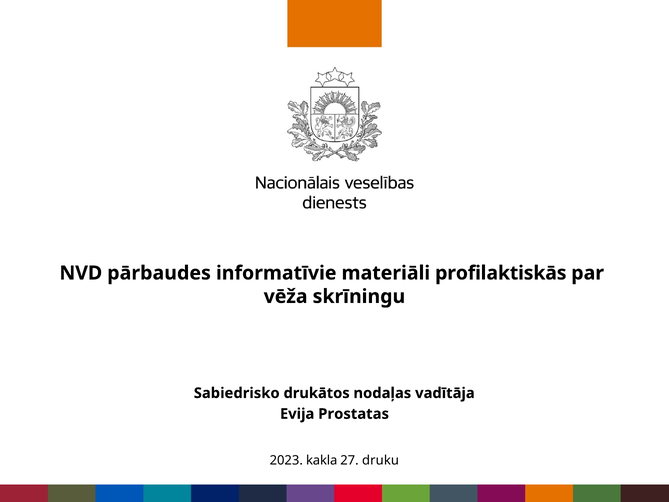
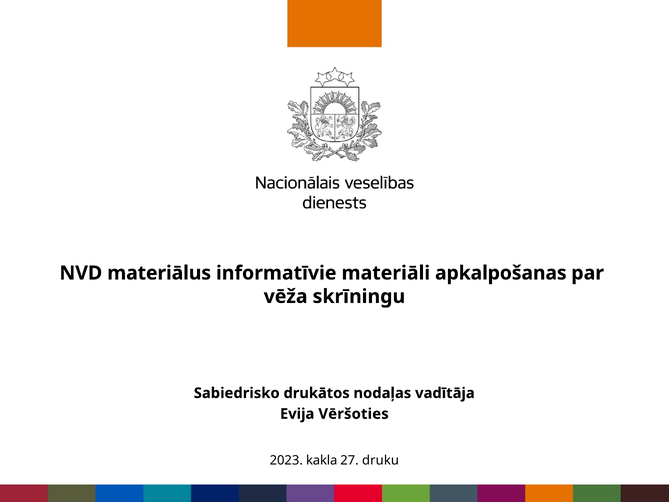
pārbaudes: pārbaudes -> materiālus (159, 273)
profilaktiskās: profilaktiskās -> apkalpošanas (501, 273)
Prostatas: Prostatas -> Vēršoties (354, 414)
